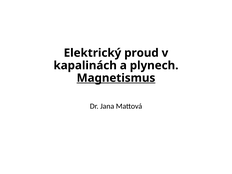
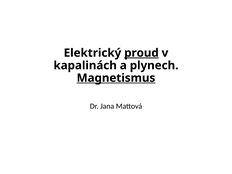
proud underline: none -> present (141, 53)
